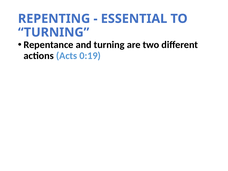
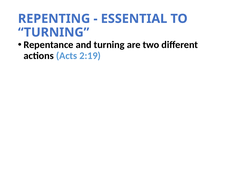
0:19: 0:19 -> 2:19 (90, 56)
